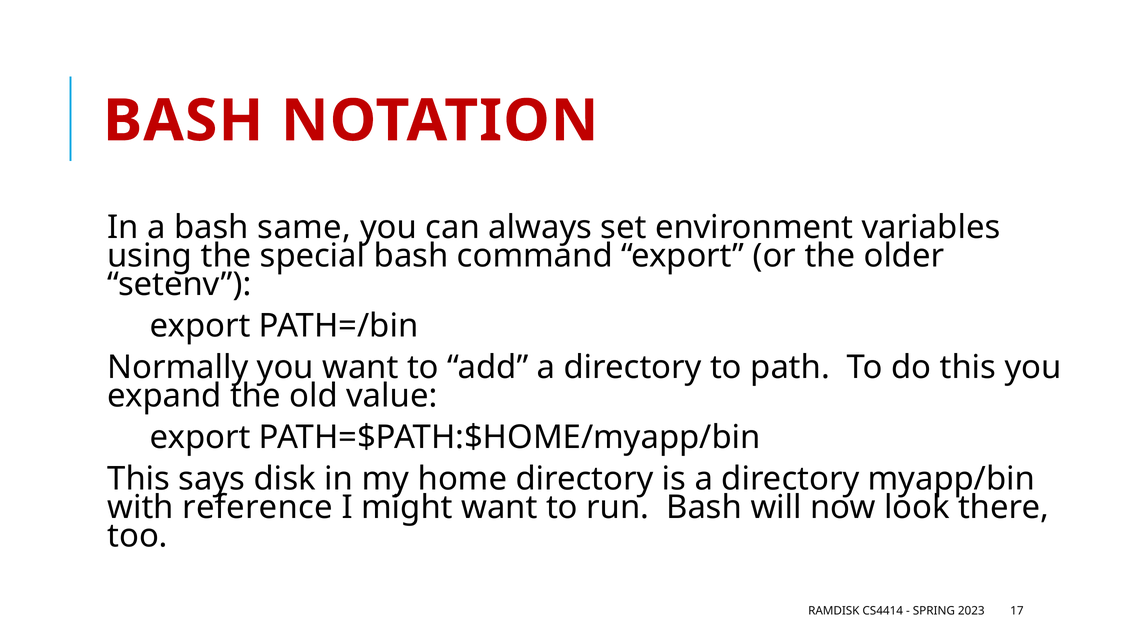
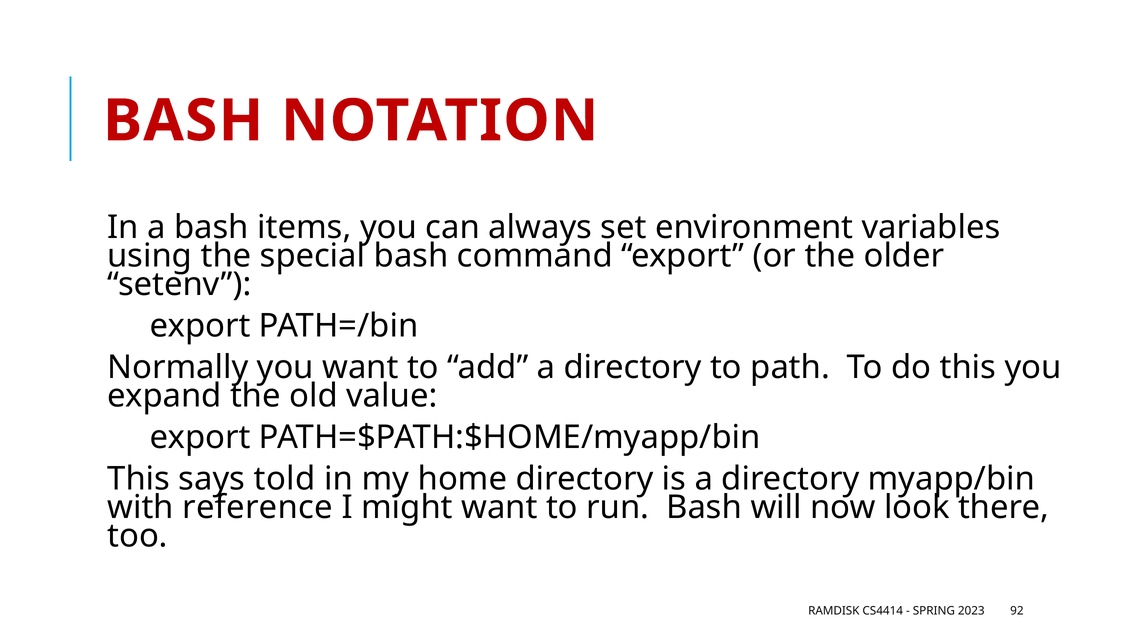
same: same -> items (304, 227)
disk: disk -> told (285, 479)
17: 17 -> 92 (1017, 611)
